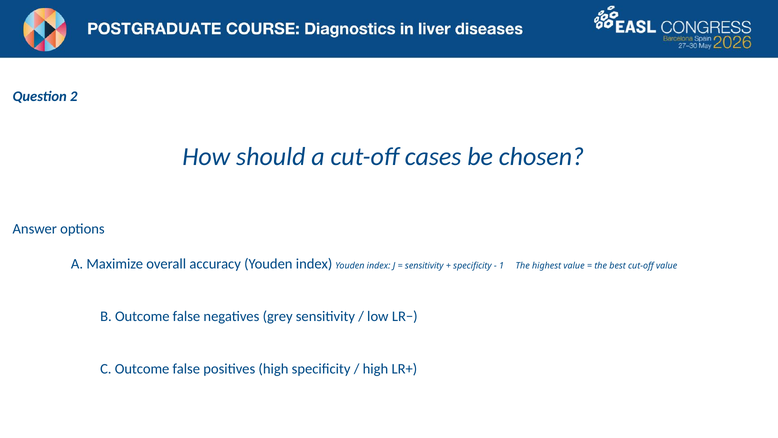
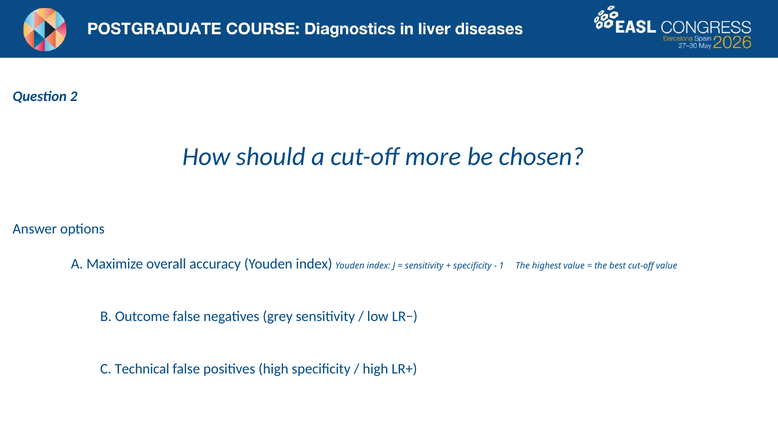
cases: cases -> more (433, 156)
C Outcome: Outcome -> Technical (142, 369)
